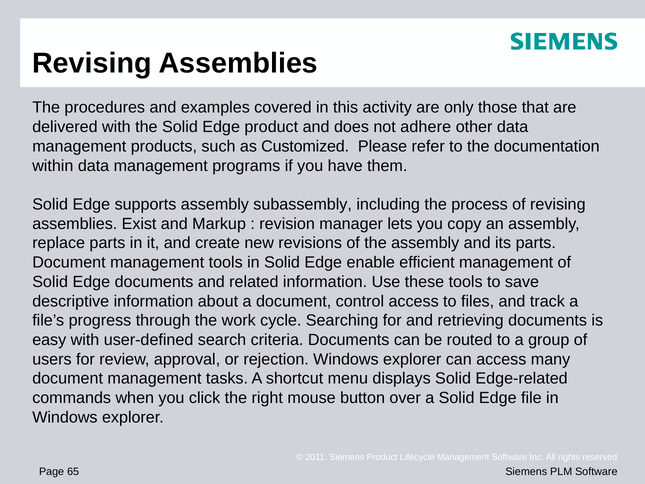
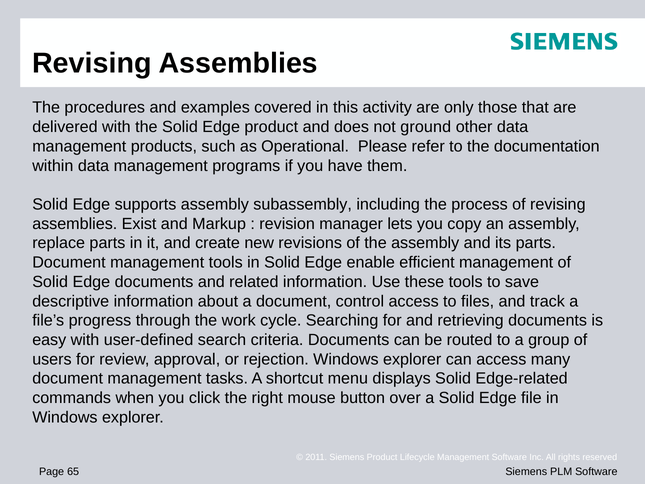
adhere: adhere -> ground (426, 127)
Customized: Customized -> Operational (305, 146)
